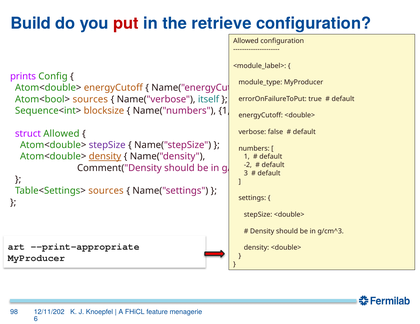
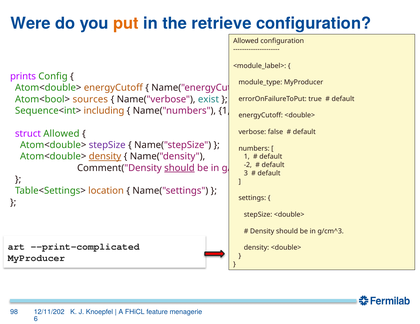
Build: Build -> Were (31, 23)
put colour: red -> orange (126, 23)
itself: itself -> exist (208, 99)
blocksize: blocksize -> including (104, 111)
should underline: none -> present (179, 168)
Table<Settings> sources: sources -> location (106, 191)
--print-appropriate: --print-appropriate -> --print-complicated (85, 247)
